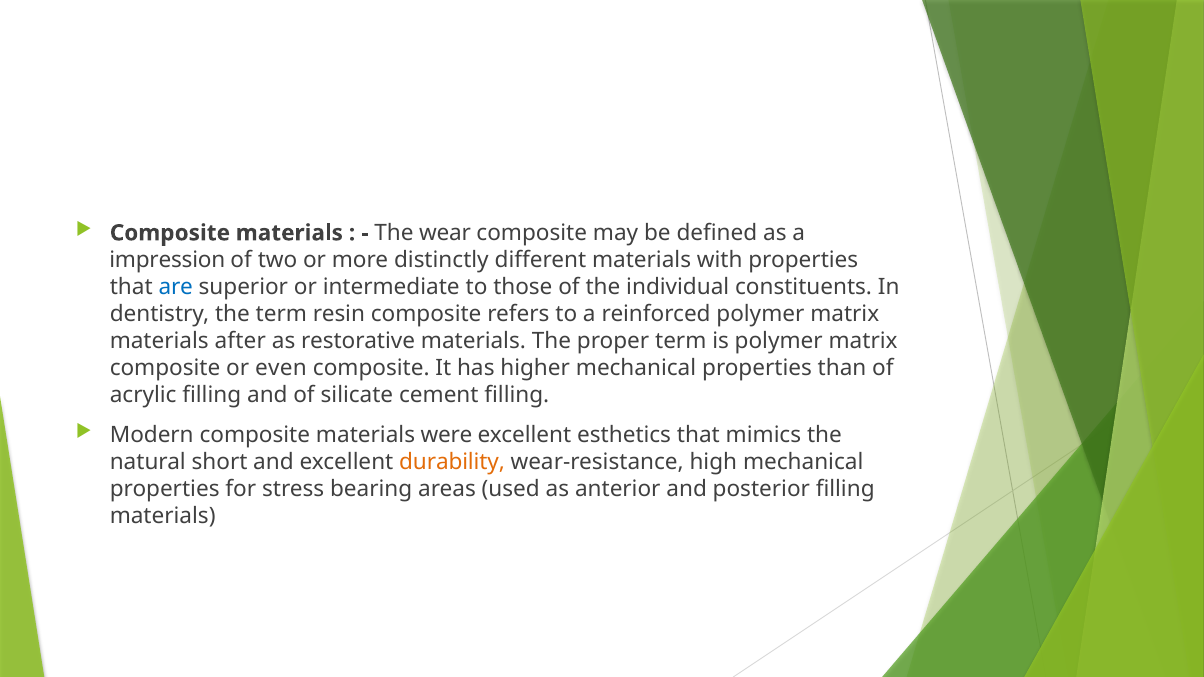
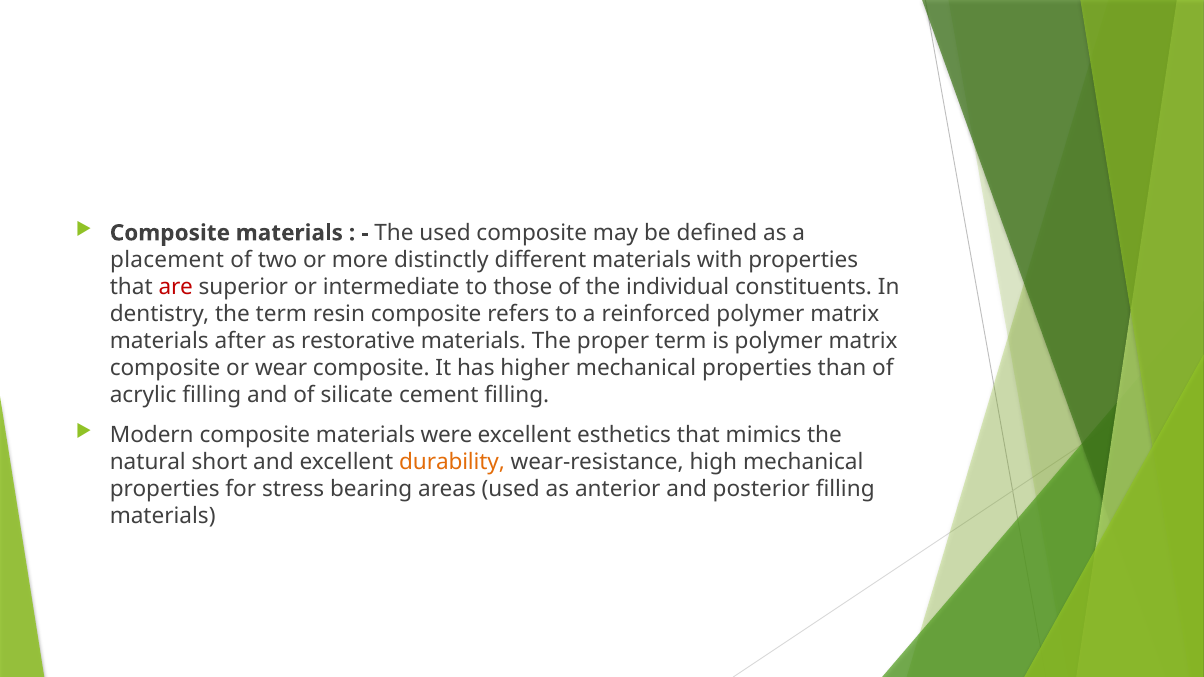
The wear: wear -> used (445, 233)
impression: impression -> placement (167, 260)
are colour: blue -> red (176, 287)
even: even -> wear (281, 368)
